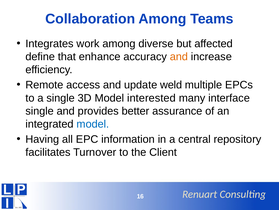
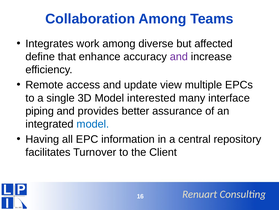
and colour: orange -> purple (179, 57)
weld: weld -> view (171, 85)
single: single -> piping (40, 111)
